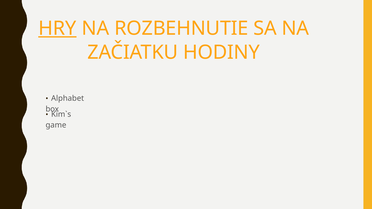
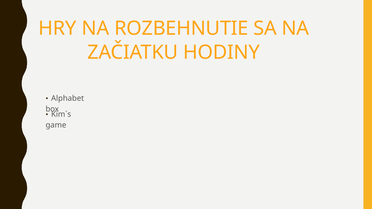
HRY underline: present -> none (57, 28)
